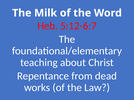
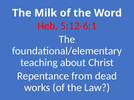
5:12-6:7: 5:12-6:7 -> 5:12-6:1 (78, 26)
